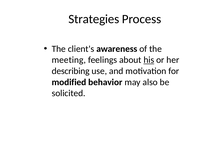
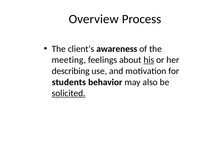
Strategies: Strategies -> Overview (94, 19)
modified: modified -> students (69, 83)
solicited underline: none -> present (69, 94)
